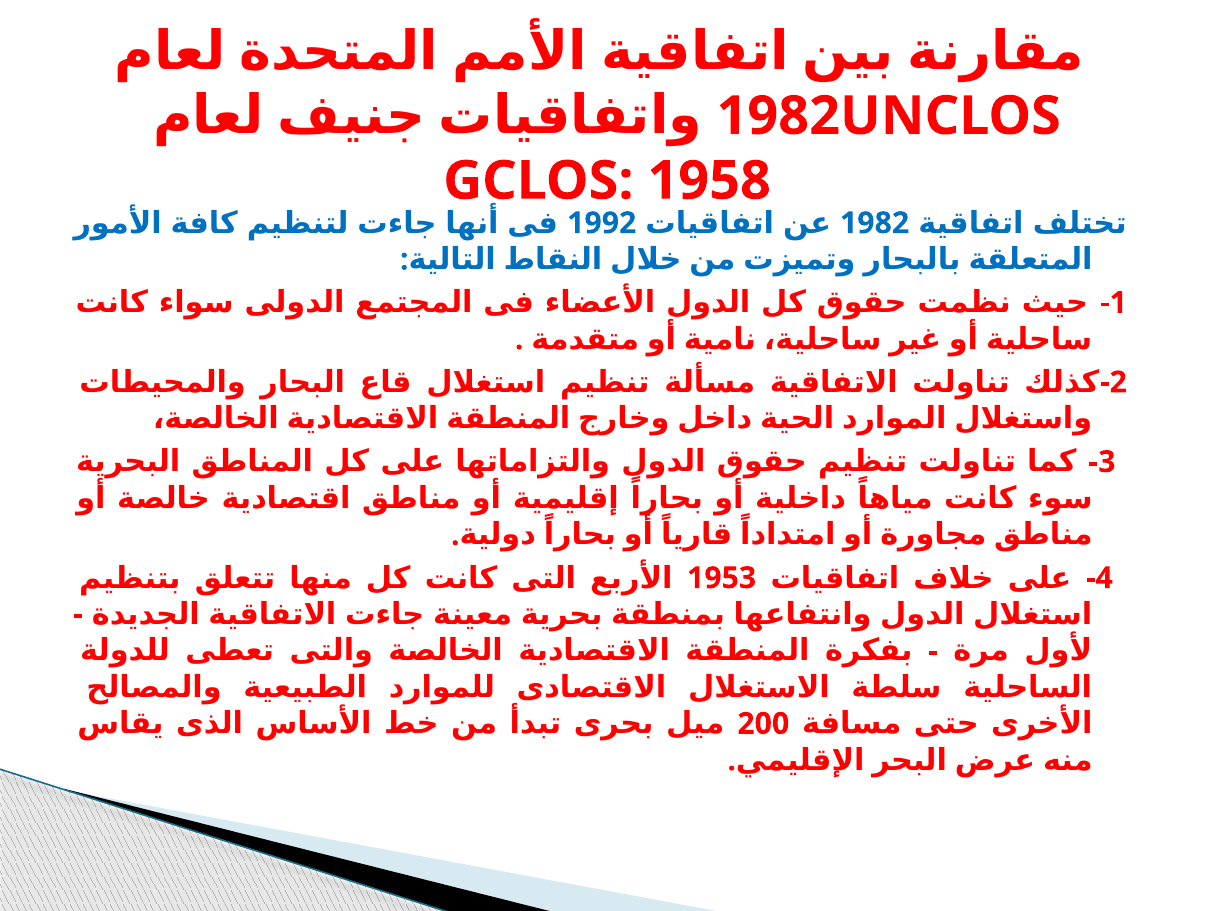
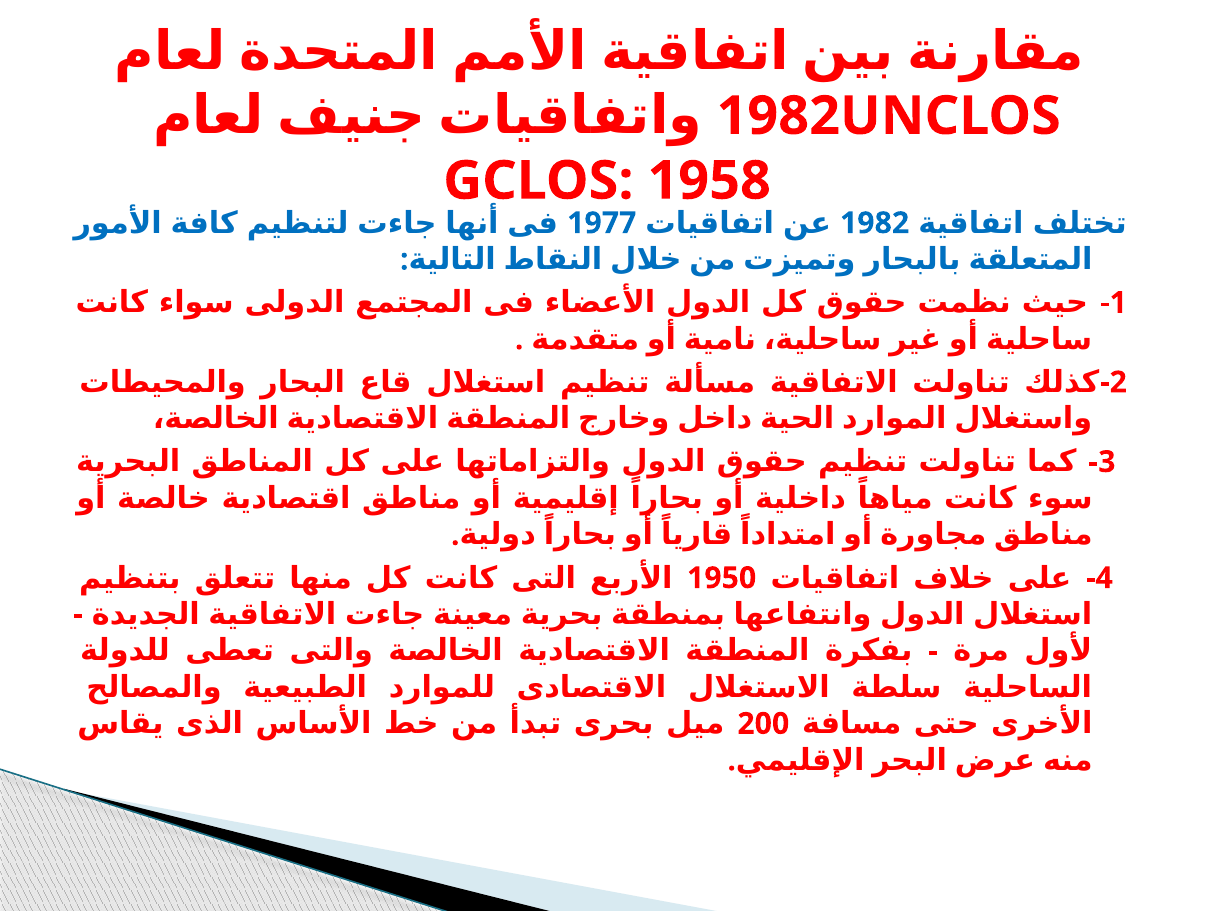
1992: 1992 -> 1977 (602, 223)
1953: 1953 -> 1950 (722, 578)
